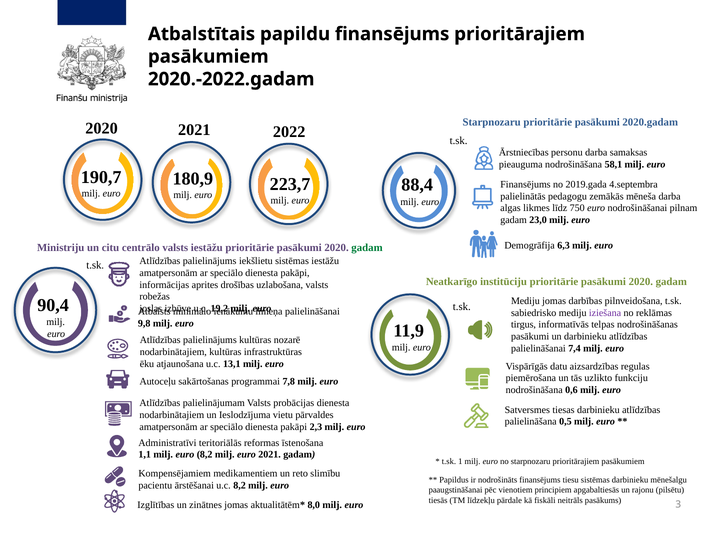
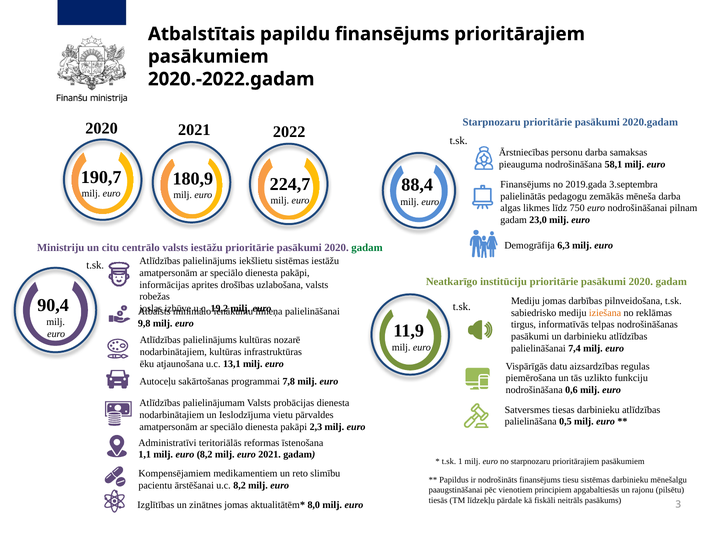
4.septembra: 4.septembra -> 3.septembra (634, 184)
223,7: 223,7 -> 224,7 (290, 184)
iziešana colour: purple -> orange (605, 313)
